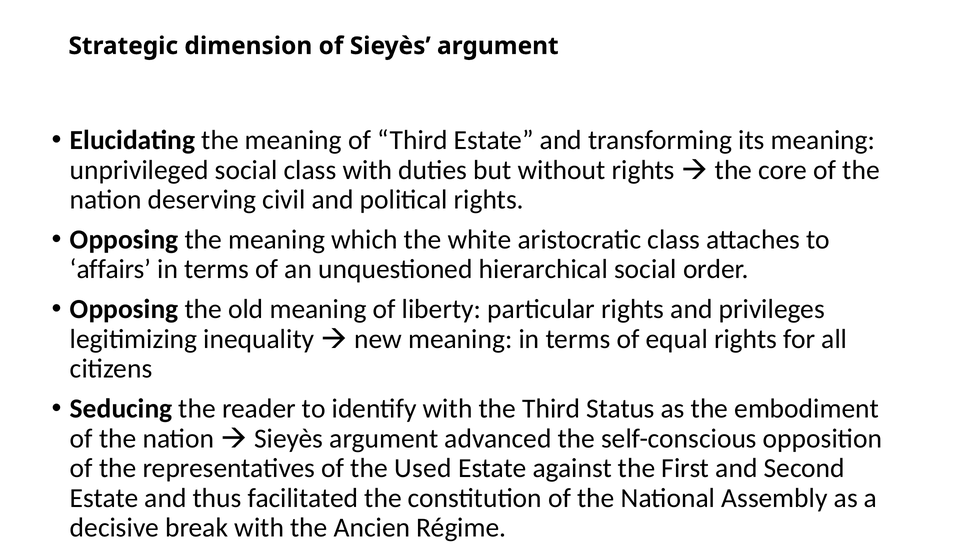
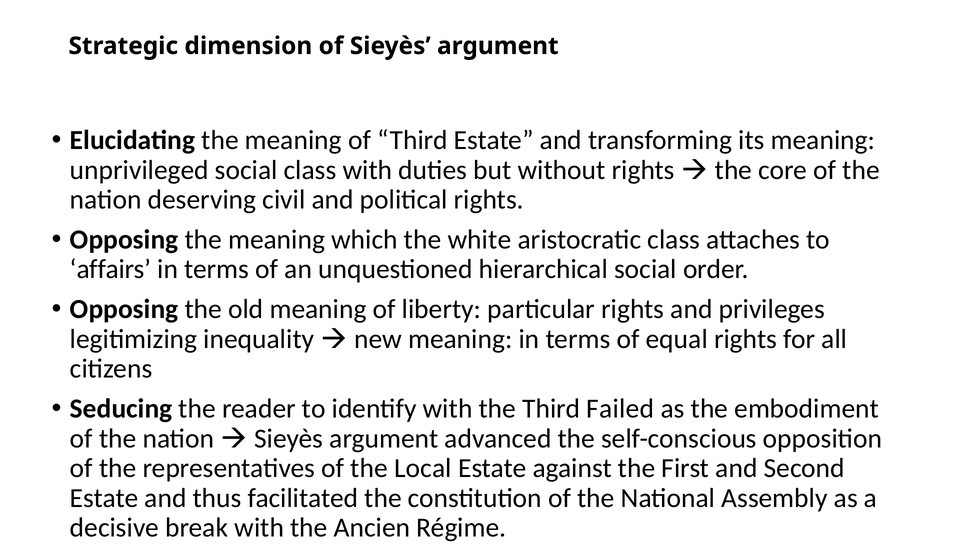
Status: Status -> Failed (620, 409)
Used: Used -> Local (423, 468)
